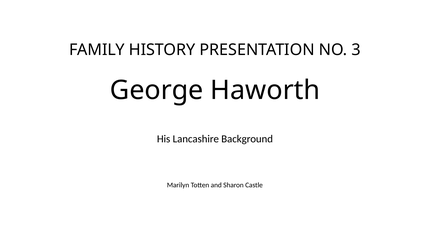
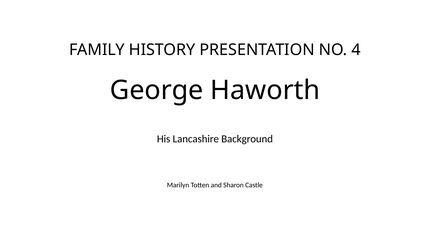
3: 3 -> 4 (356, 50)
